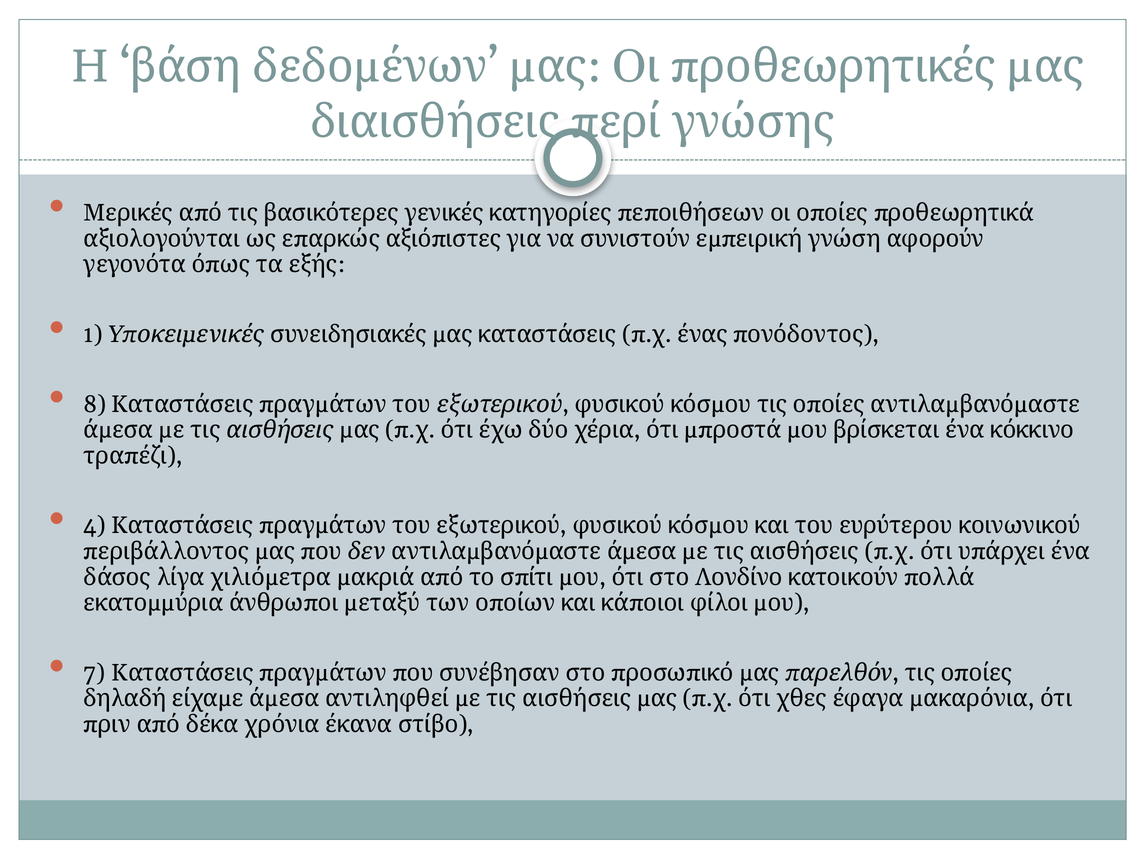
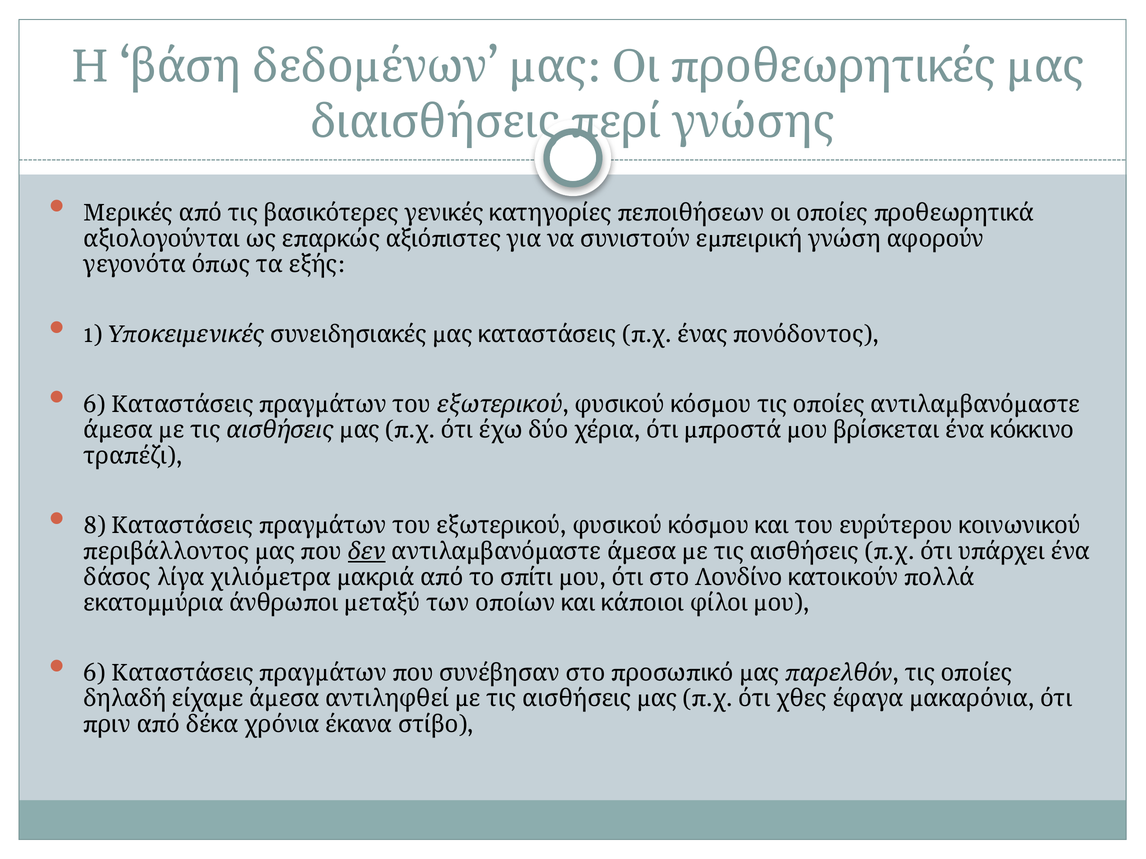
8: 8 -> 6 (95, 404)
4: 4 -> 8 (95, 526)
δεν underline: none -> present (367, 552)
7: 7 -> 6 (95, 673)
